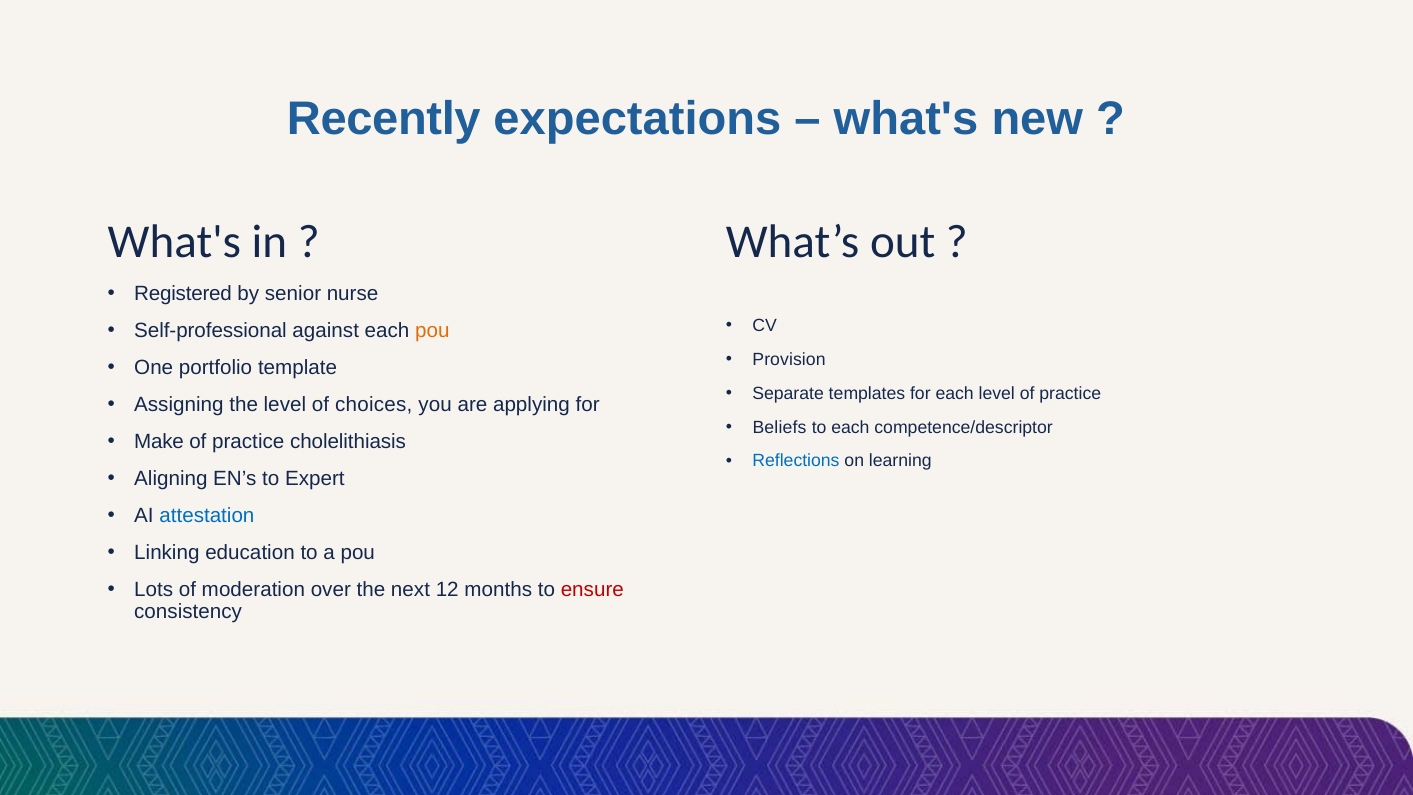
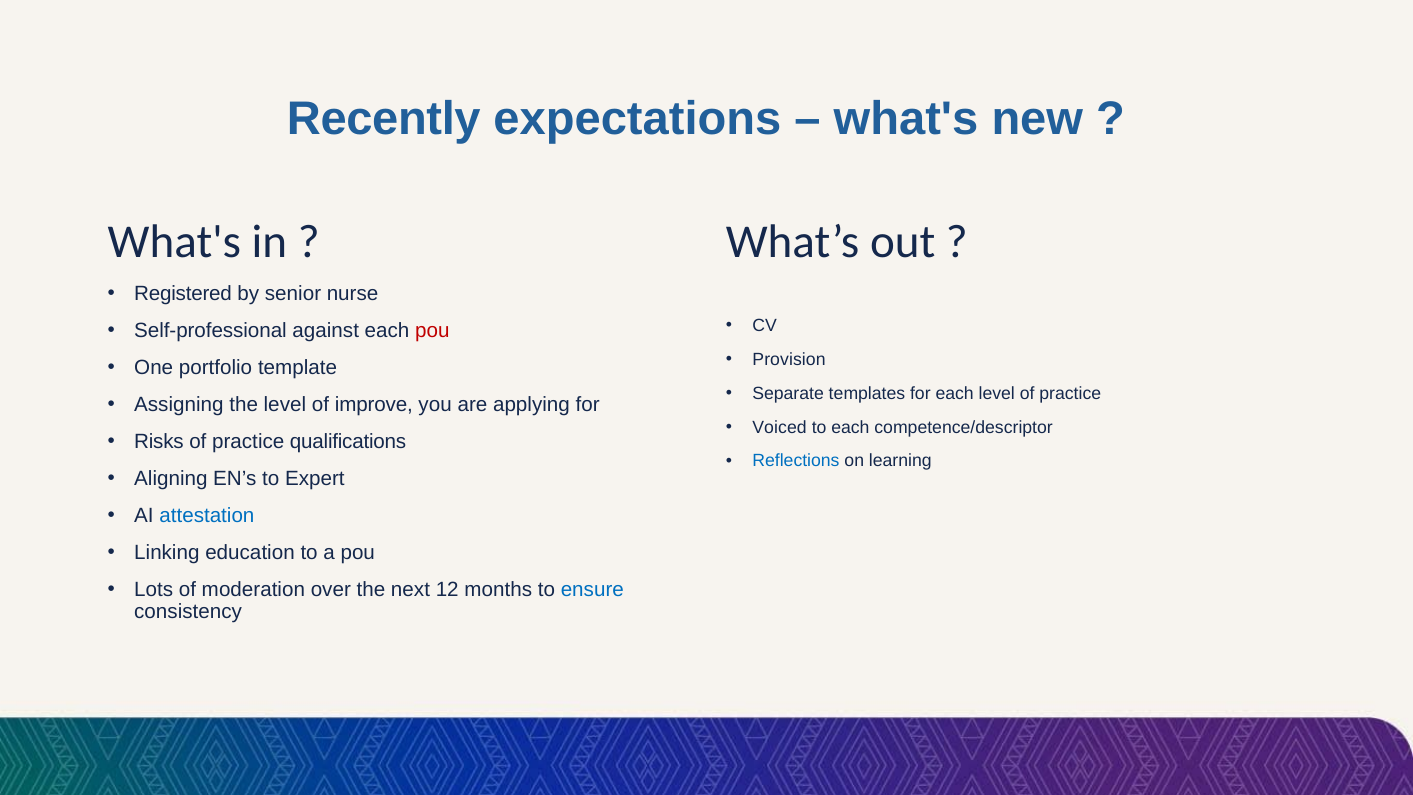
pou colour: orange -> red (432, 331)
choices: choices -> improve (374, 405)
Beliefs: Beliefs -> Voiced (780, 427)
Make: Make -> Risks (159, 442)
cholelithiasis: cholelithiasis -> qualifications (348, 442)
ensure colour: red -> blue (592, 590)
